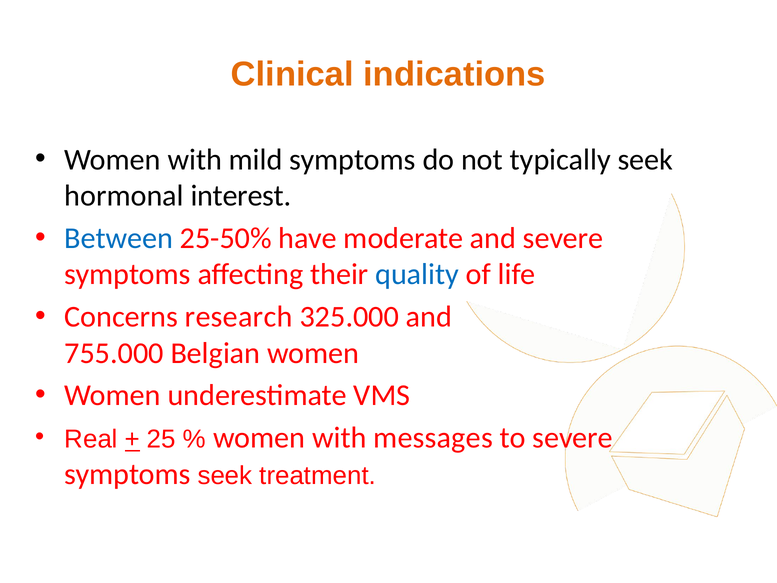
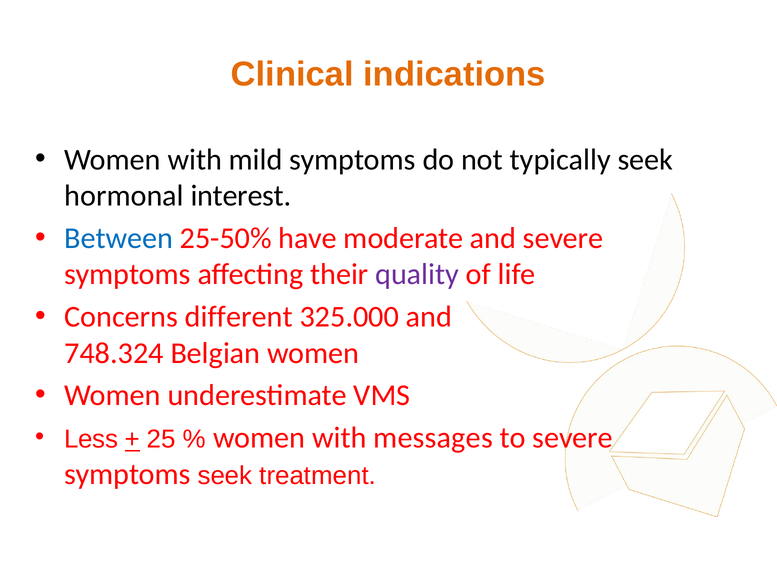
quality colour: blue -> purple (417, 274)
research: research -> different (239, 317)
755.000: 755.000 -> 748.324 (114, 353)
Real: Real -> Less (91, 439)
